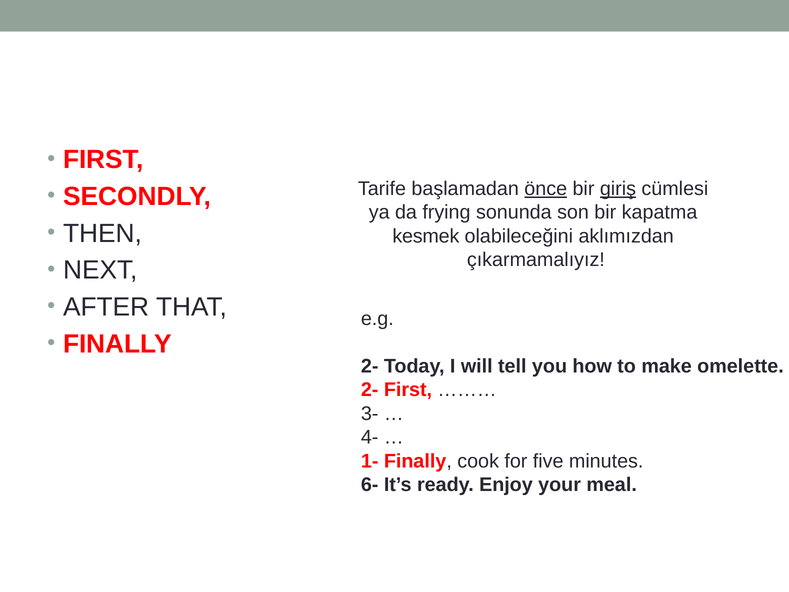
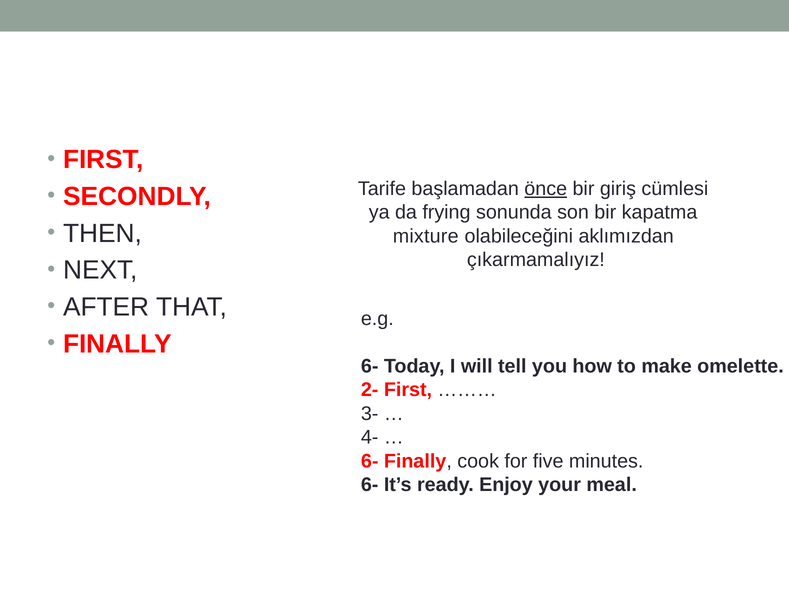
giriş underline: present -> none (618, 189)
kesmek: kesmek -> mixture (426, 236)
2-: 2- -> 6- (370, 366)
1-: 1- -> 6- (370, 461)
